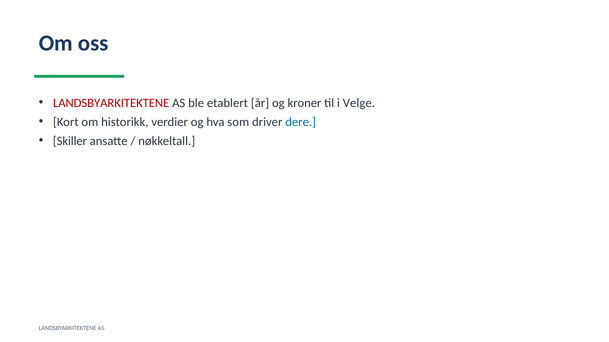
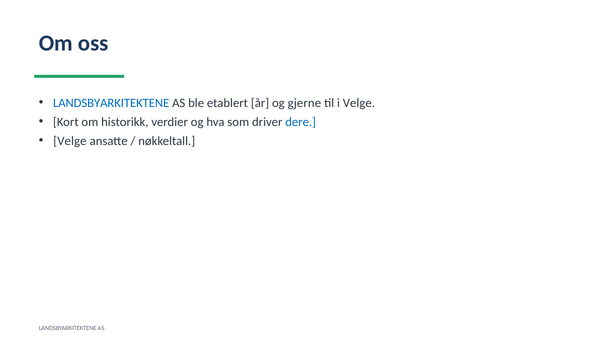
LANDSBYARKITEKTENE colour: red -> blue (111, 103)
kroner: kroner -> gjerne (304, 103)
Skiller: Skiller -> Velge (70, 141)
